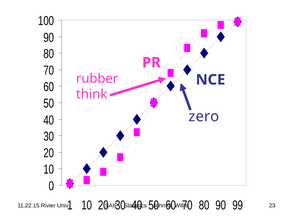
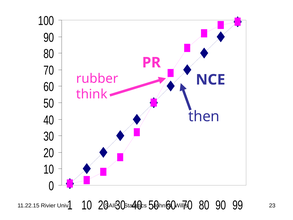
zero: zero -> then (204, 116)
